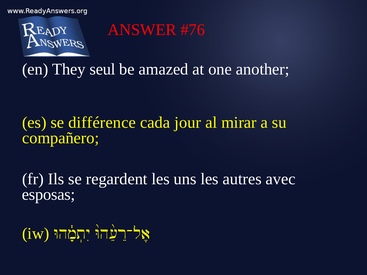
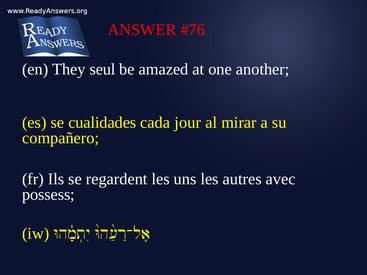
différence: différence -> cualidades (102, 123)
esposas: esposas -> possess (48, 195)
